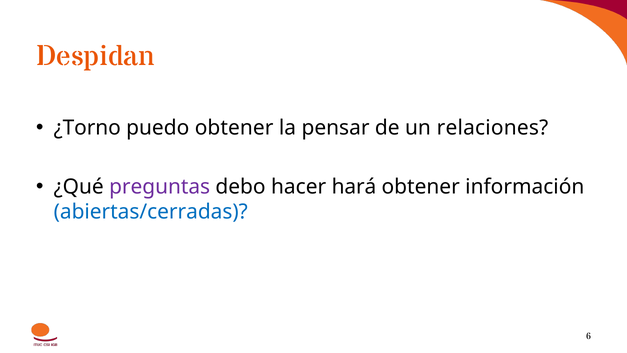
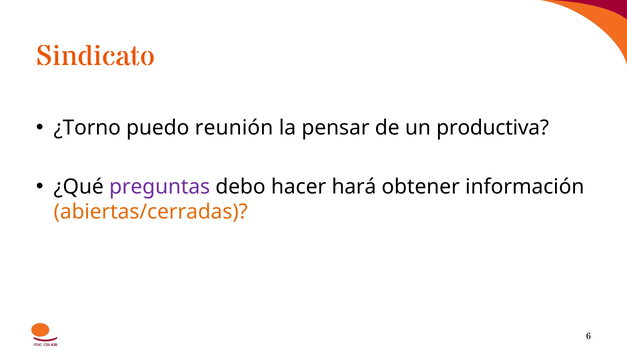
Despidan: Despidan -> Sindicato (95, 56)
puedo obtener: obtener -> reunión (234, 128)
relaciones: relaciones -> productiva (493, 128)
abiertas/cerradas colour: blue -> orange (151, 212)
